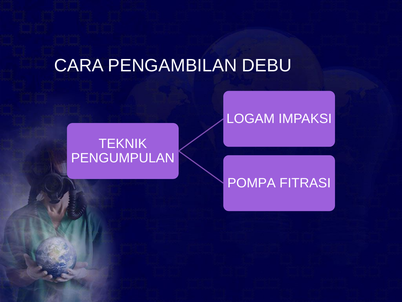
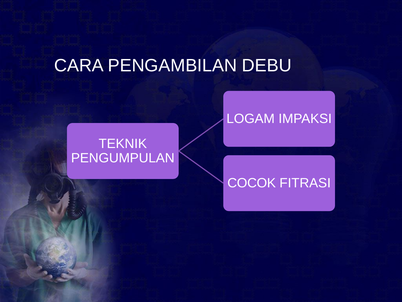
POMPA: POMPA -> COCOK (252, 183)
